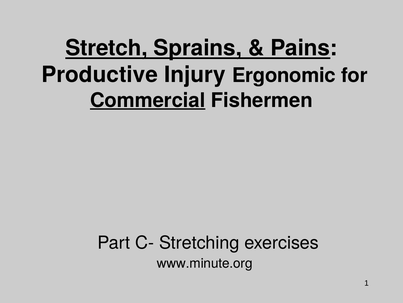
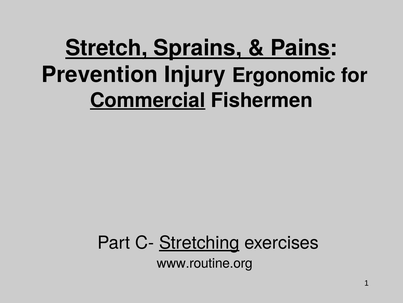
Productive: Productive -> Prevention (100, 75)
Stretching underline: none -> present (199, 242)
www.minute.org: www.minute.org -> www.routine.org (205, 263)
